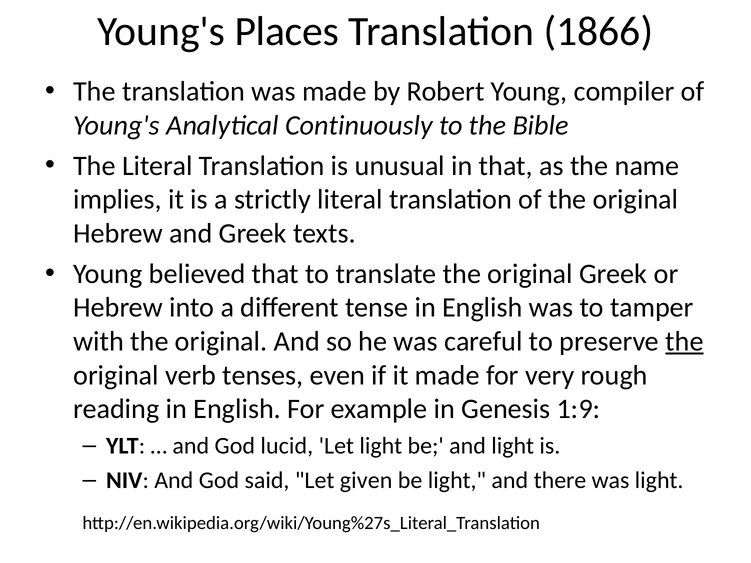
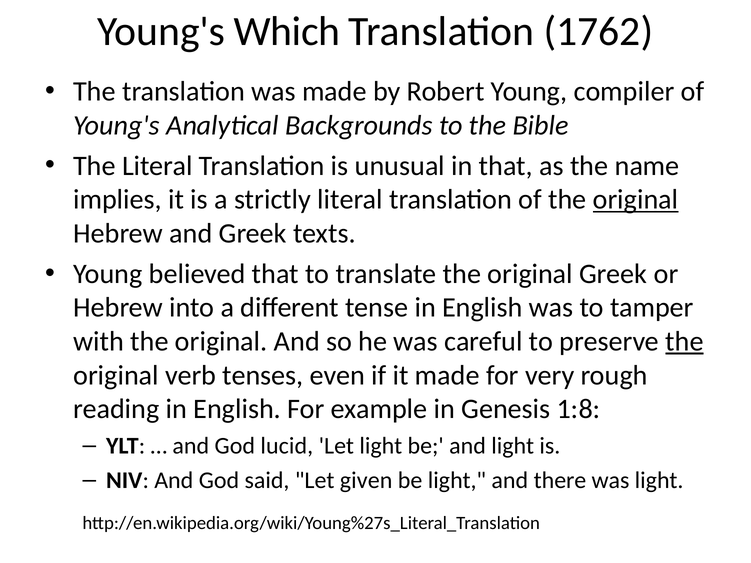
Places: Places -> Which (287, 32)
1866: 1866 -> 1762 (598, 32)
Continuously: Continuously -> Backgrounds (359, 125)
original underline: none -> present (636, 200)
1:9: 1:9 -> 1:8 (579, 409)
